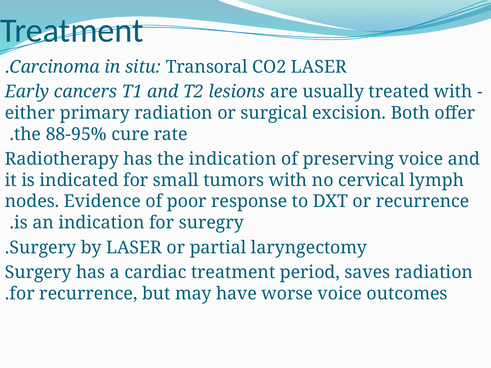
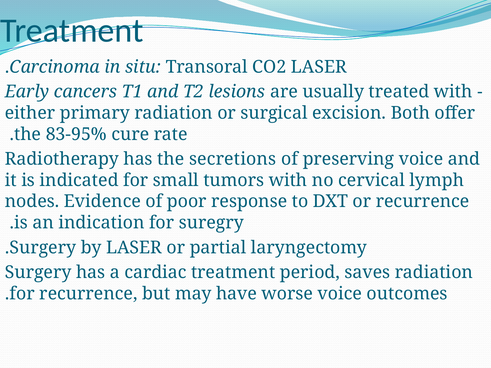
88-95%: 88-95% -> 83-95% (76, 134)
the indication: indication -> secretions (233, 159)
